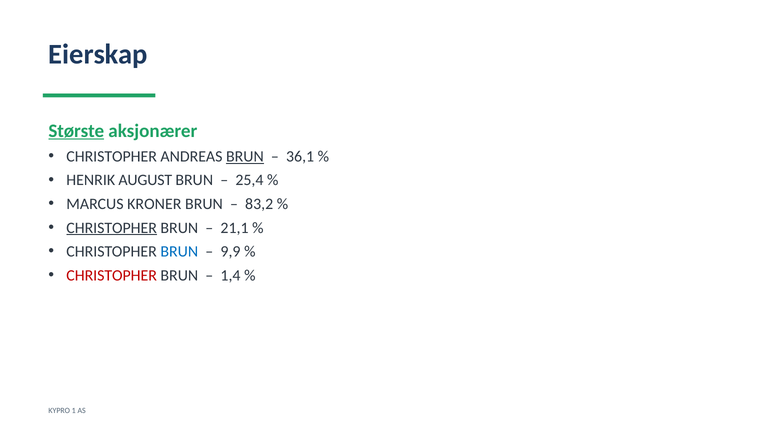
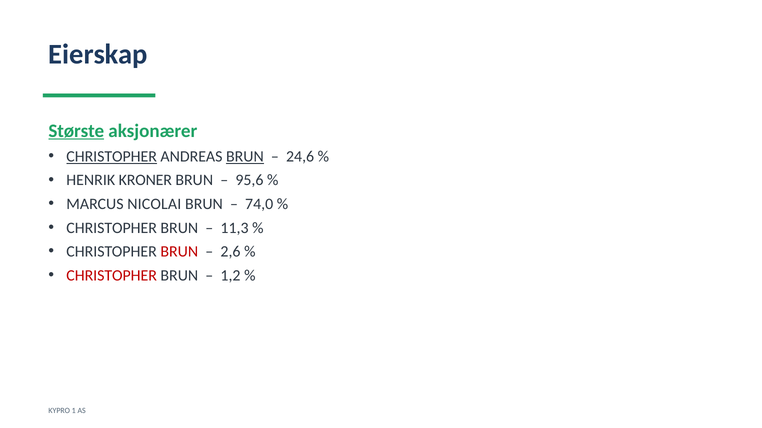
CHRISTOPHER underline: none -> present (112, 157)
36,1: 36,1 -> 24,6 (300, 157)
AUGUST: AUGUST -> KRONER (145, 181)
25,4: 25,4 -> 95,6 (249, 181)
KRONER: KRONER -> NICOLAI (154, 204)
83,2: 83,2 -> 74,0 (259, 204)
CHRISTOPHER underline: present -> none (112, 228)
21,1: 21,1 -> 11,3 (235, 228)
BRUN colour: blue -> red (179, 252)
9,9: 9,9 -> 2,6 (230, 252)
1,4: 1,4 -> 1,2 (230, 276)
